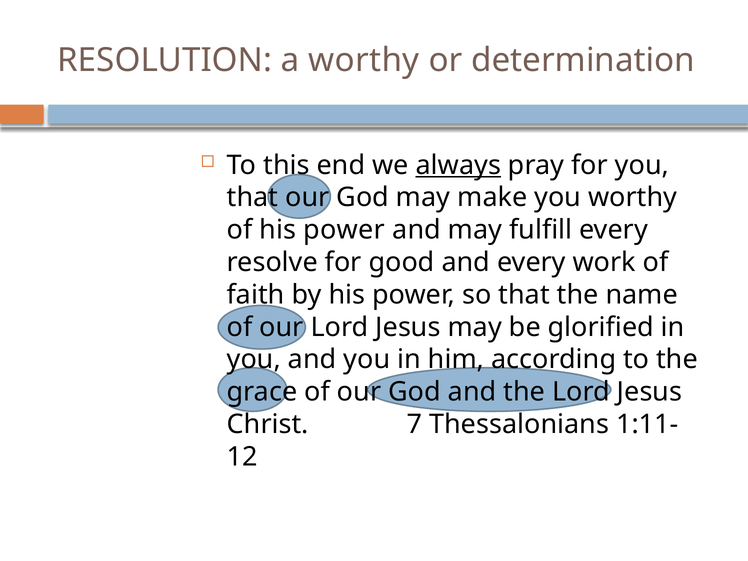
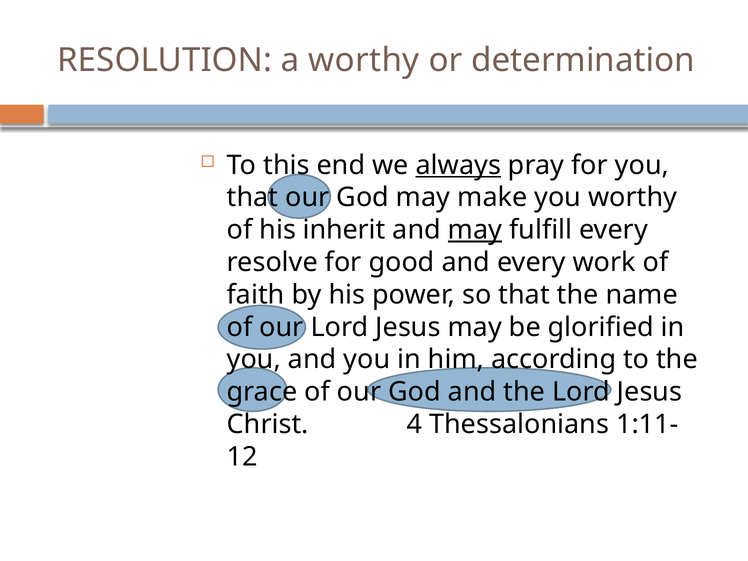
of his power: power -> inherit (344, 230)
may underline: none -> present (475, 230)
7: 7 -> 4 (415, 424)
